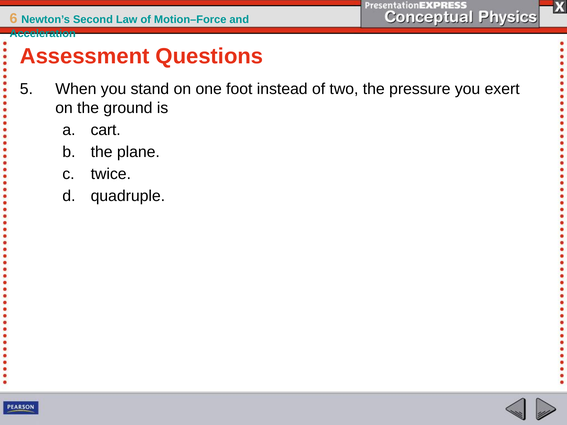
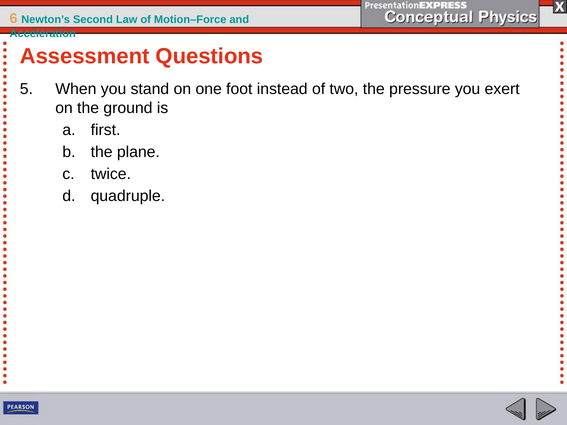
cart: cart -> first (106, 130)
